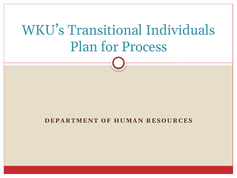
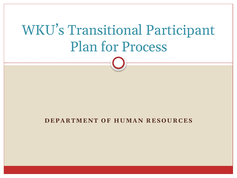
Individuals: Individuals -> Participant (180, 30)
